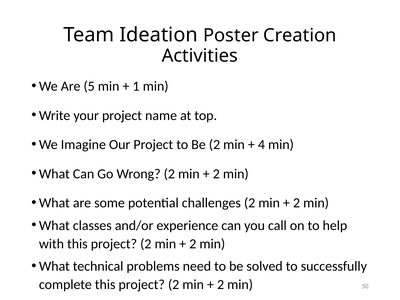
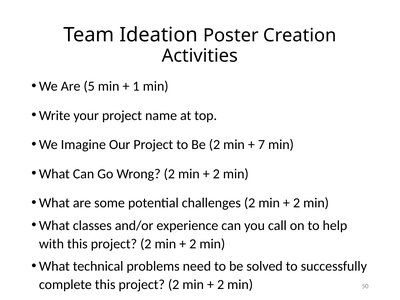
4: 4 -> 7 (261, 145)
